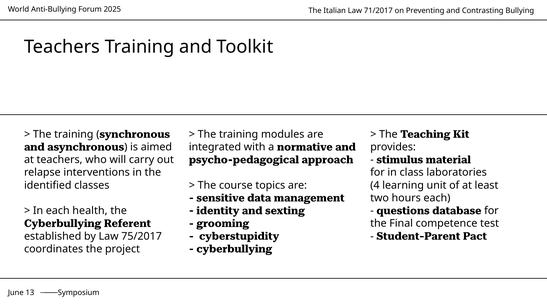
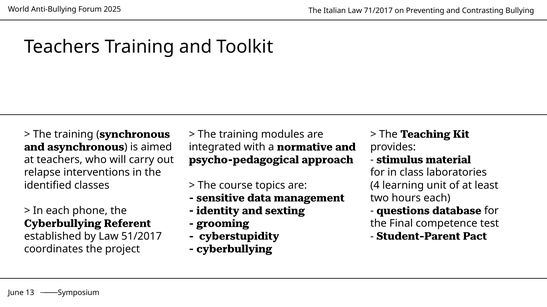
health: health -> phone (90, 211)
75/2017: 75/2017 -> 51/2017 (142, 237)
